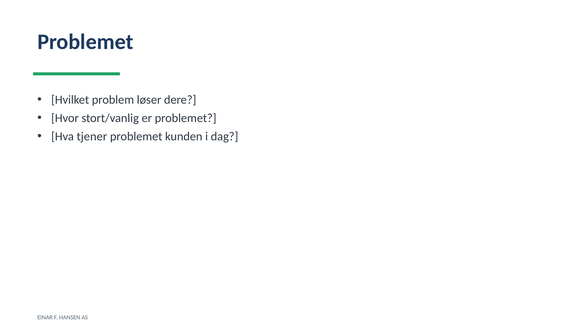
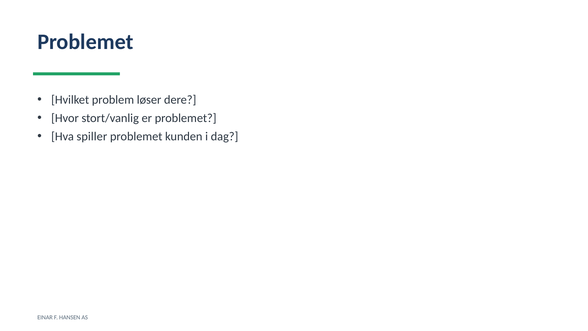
tjener: tjener -> spiller (92, 136)
